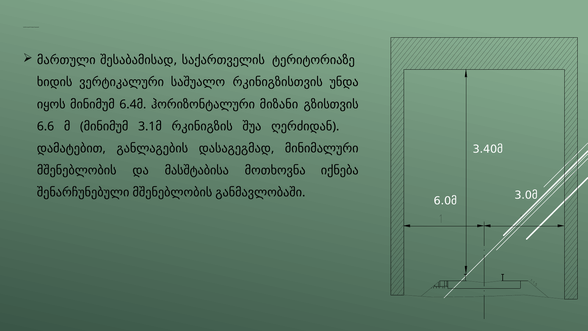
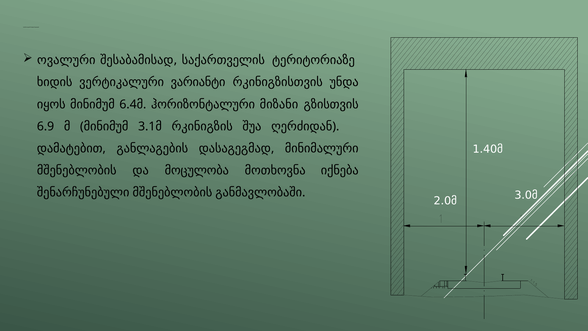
მართული: მართული -> ოვალური (66, 60)
საშუალო: საშუალო -> ვარიანტი (198, 82)
6.6: 6.6 -> 6.9 (46, 126)
3.40მ: 3.40მ -> 1.40მ (488, 149)
მასშტაბისა: მასშტაბისა -> მოცულობა (197, 170)
6.0მ: 6.0მ -> 2.0მ (445, 201)
